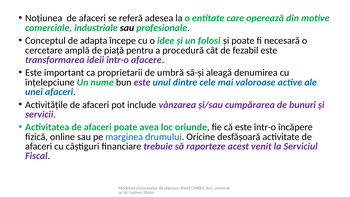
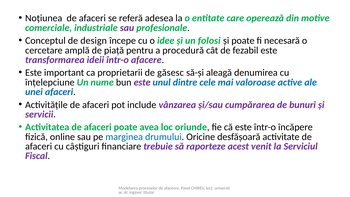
sau colour: black -> purple (127, 28)
adapta: adapta -> design (94, 41)
umbră: umbră -> găsesc (170, 73)
